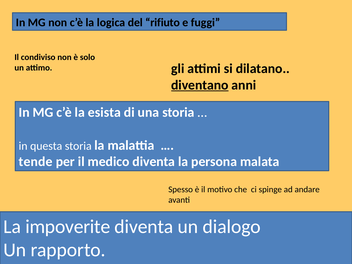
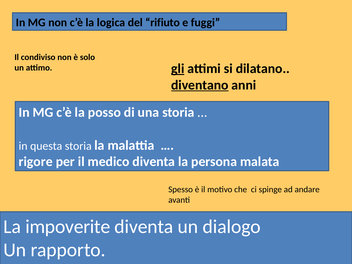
gli underline: none -> present (178, 69)
esista: esista -> posso (104, 112)
tende: tende -> rigore (36, 162)
